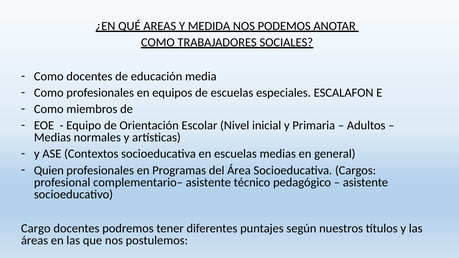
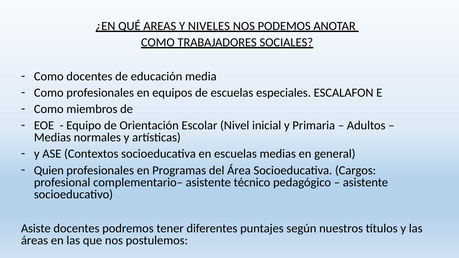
MEDIDA: MEDIDA -> NIVELES (209, 26)
Cargo: Cargo -> Asiste (36, 229)
